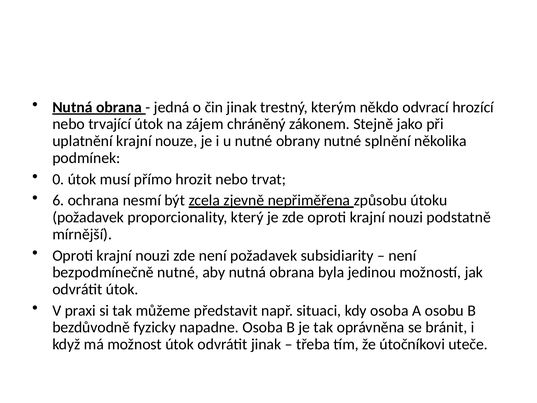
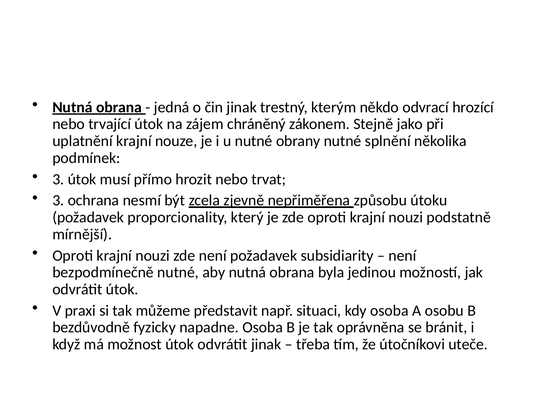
0: 0 -> 3 (58, 179)
6: 6 -> 3 (58, 200)
